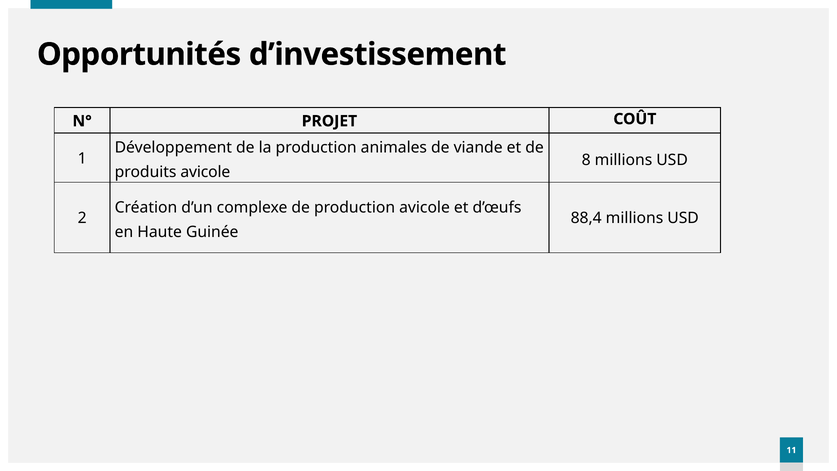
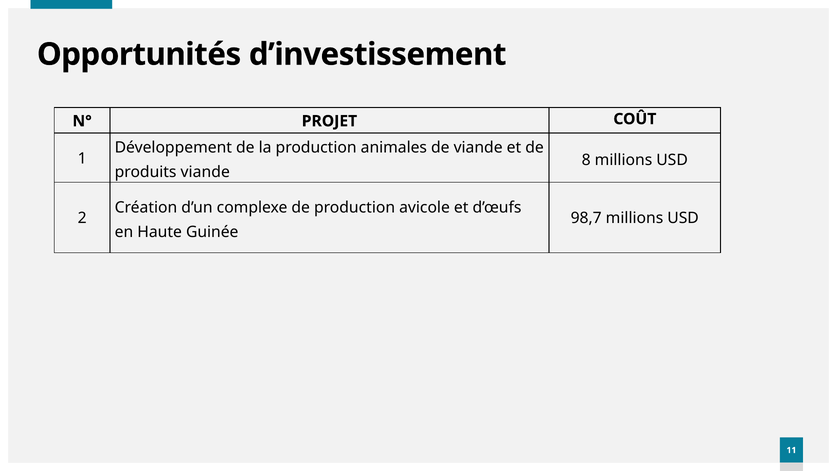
produits avicole: avicole -> viande (205, 172)
88,4: 88,4 -> 98,7 (586, 218)
